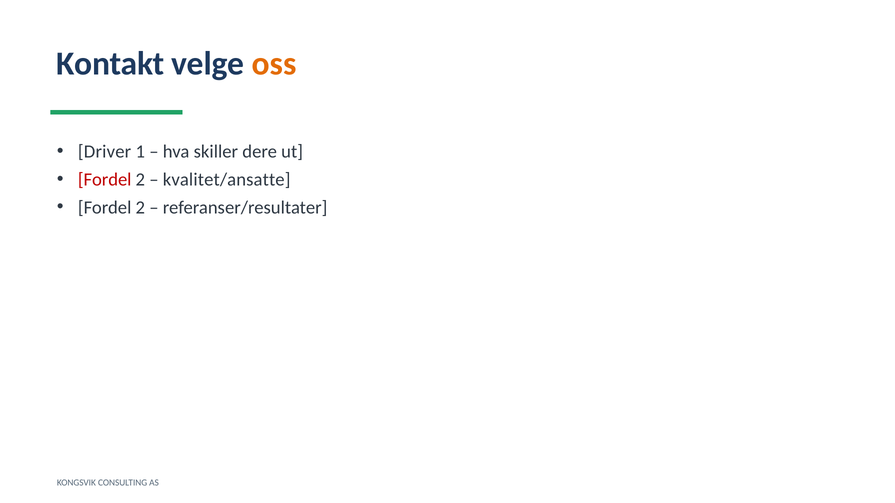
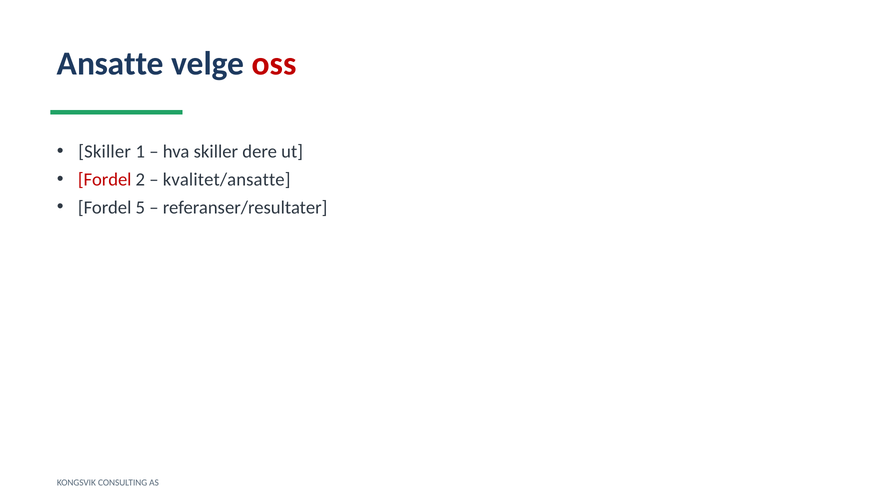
Kontakt: Kontakt -> Ansatte (110, 64)
oss colour: orange -> red (274, 64)
Driver: Driver -> Skiller (105, 152)
2: 2 -> 5 (140, 208)
